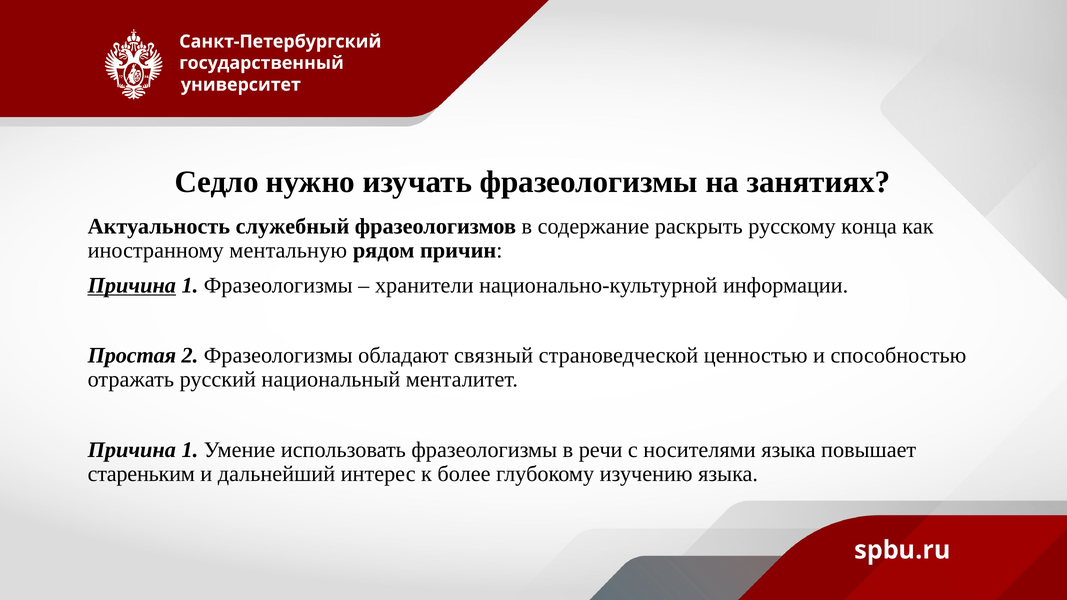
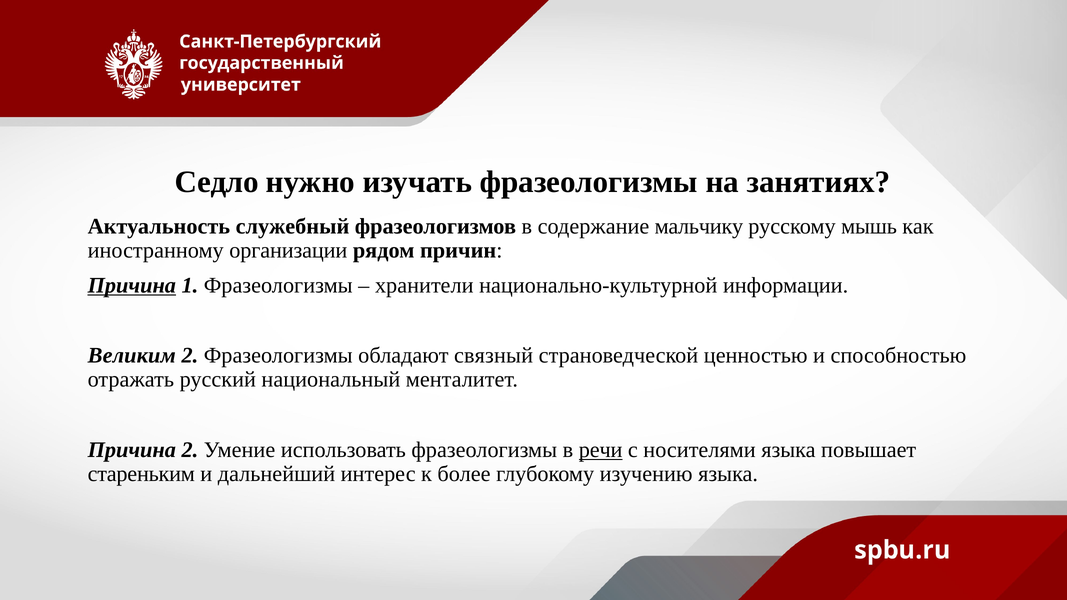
раскрыть: раскрыть -> мальчику (699, 226)
конца: конца -> мышь (869, 226)
ментальную: ментальную -> организации (288, 250)
Простая: Простая -> Великим (132, 356)
1: 1 -> 2 (190, 450)
речи underline: none -> present (601, 450)
